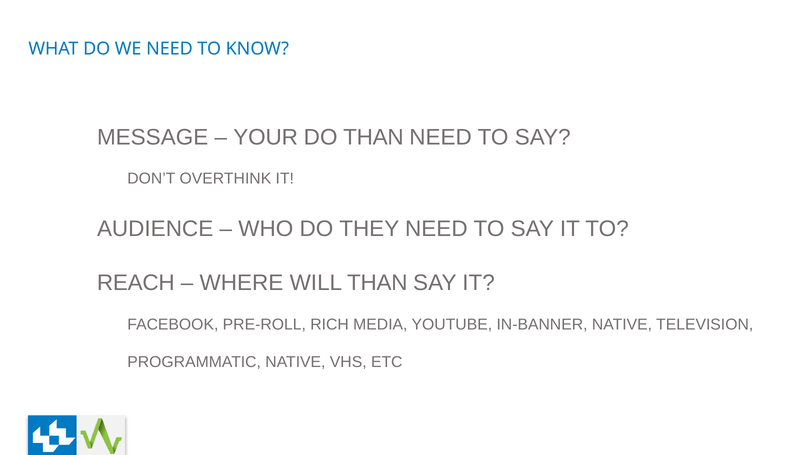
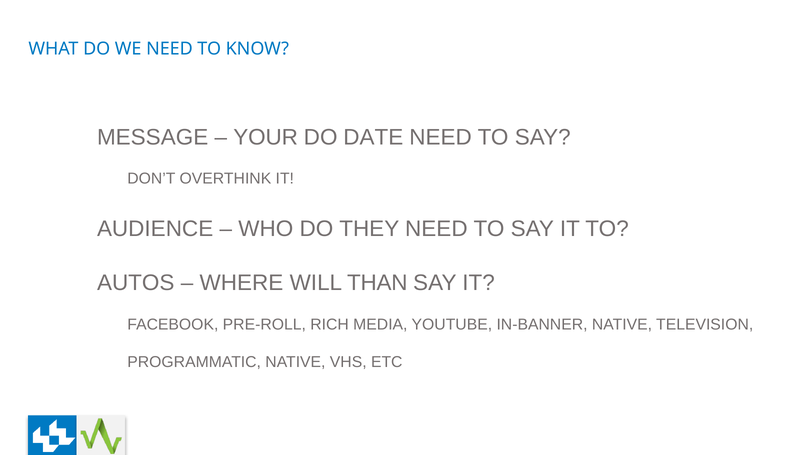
DO THAN: THAN -> DATE (373, 137)
REACH: REACH -> AUTOS (136, 283)
